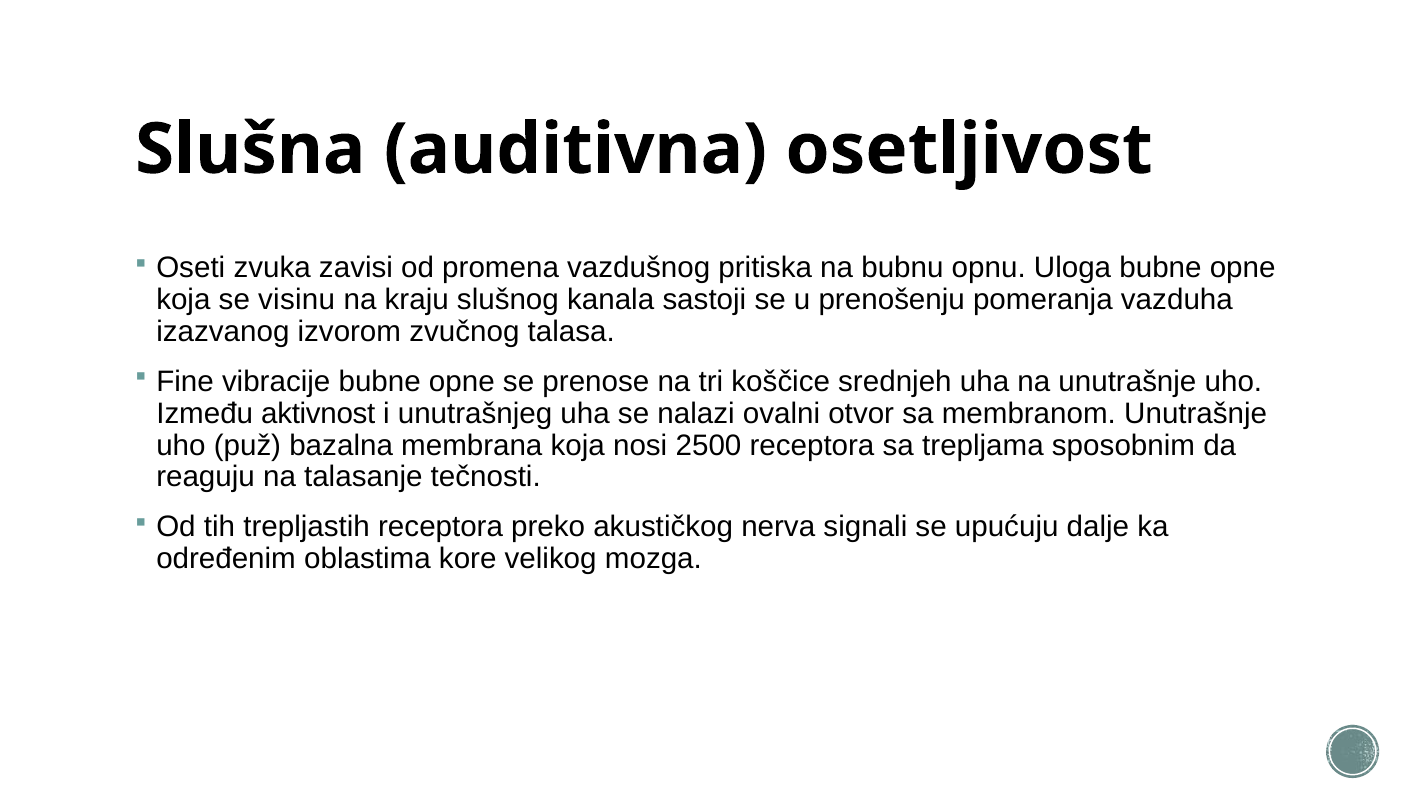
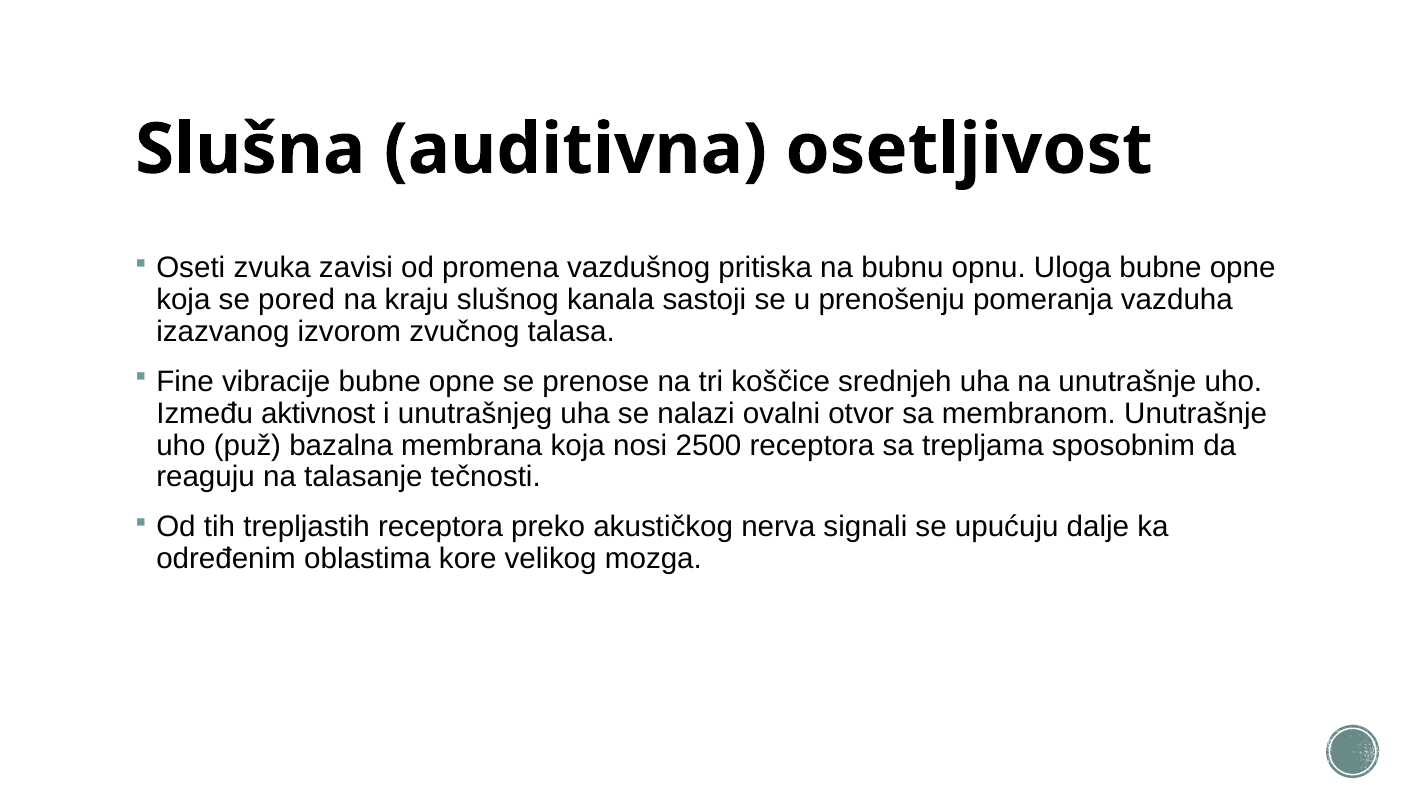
visinu: visinu -> pored (297, 300)
